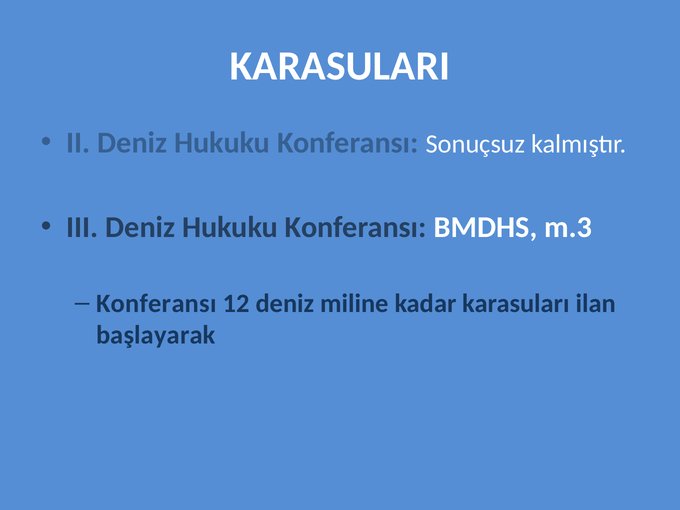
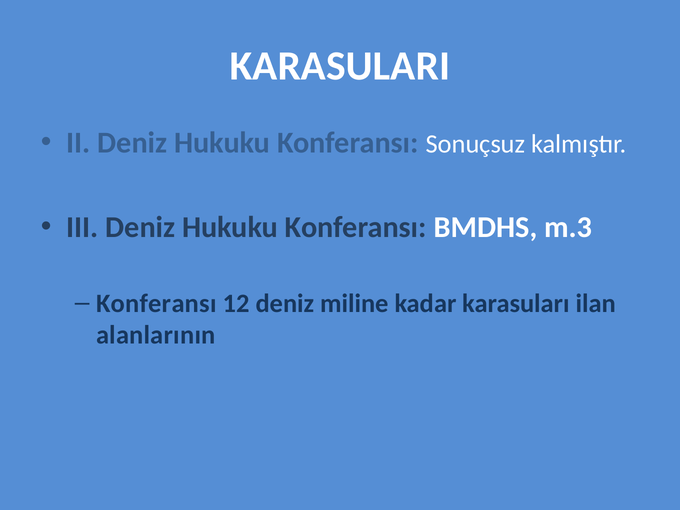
başlayarak: başlayarak -> alanlarının (156, 335)
